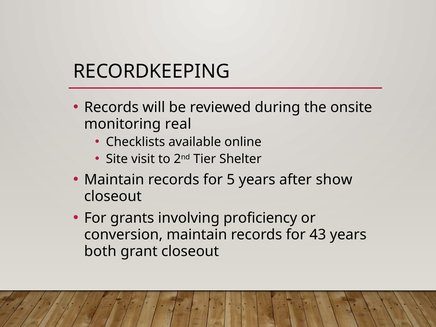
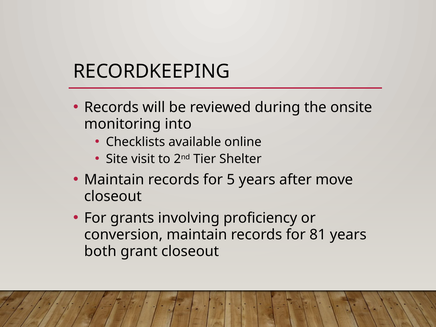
real: real -> into (178, 124)
show: show -> move (334, 180)
43: 43 -> 81 (318, 235)
